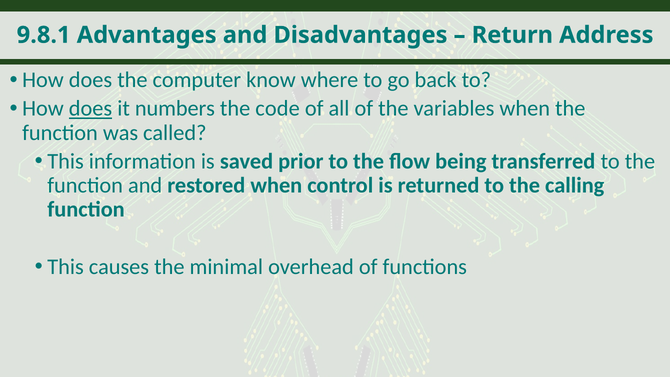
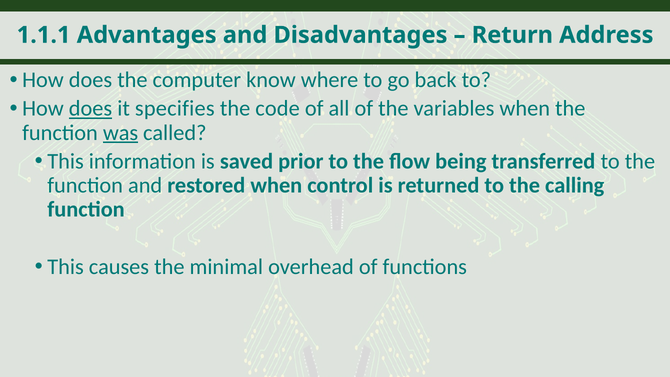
9.8.1: 9.8.1 -> 1.1.1 (44, 35)
numbers: numbers -> specifies (175, 109)
was underline: none -> present (121, 133)
